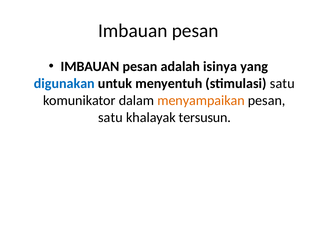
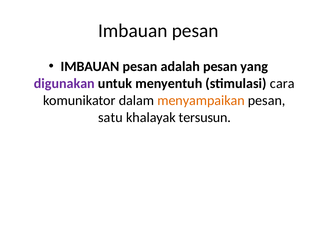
adalah isinya: isinya -> pesan (220, 67)
digunakan colour: blue -> purple (64, 83)
stimulasi satu: satu -> cara (282, 83)
